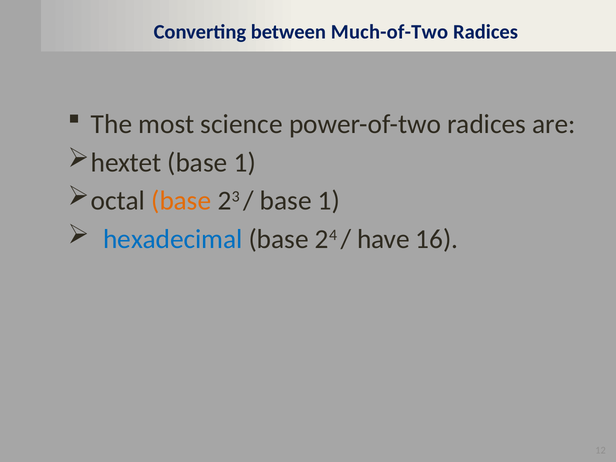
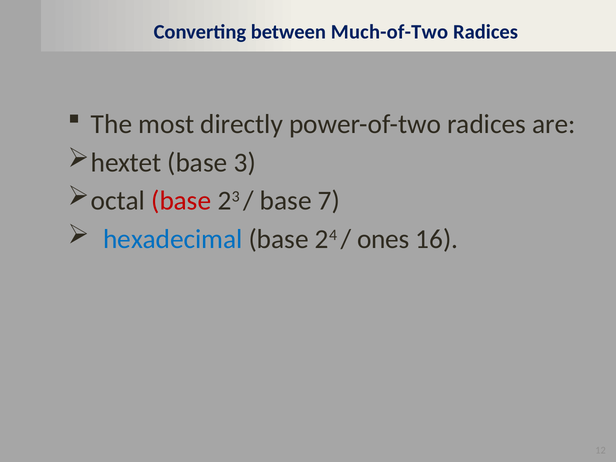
science: science -> directly (242, 124)
1: 1 -> 3 (245, 162)
base colour: orange -> red (181, 201)
1: 1 -> 7 (329, 201)
have: have -> ones (383, 239)
